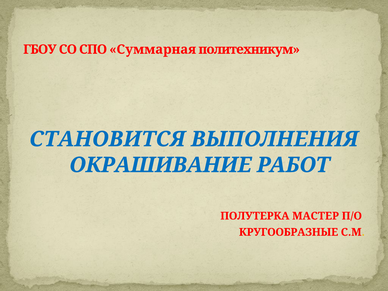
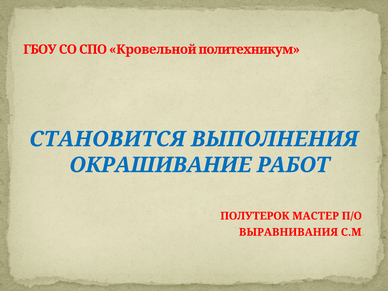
Суммарная: Суммарная -> Кровельной (153, 49)
ПОЛУТЕРКА: ПОЛУТЕРКА -> ПОЛУТЕРОК (255, 216)
КРУГООБРАЗНЫЕ: КРУГООБРАЗНЫЕ -> ВЫРАВНИВАНИЯ (288, 232)
